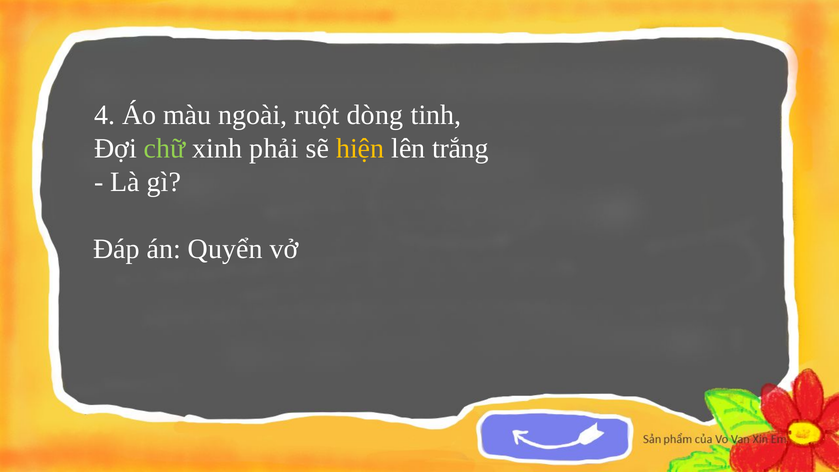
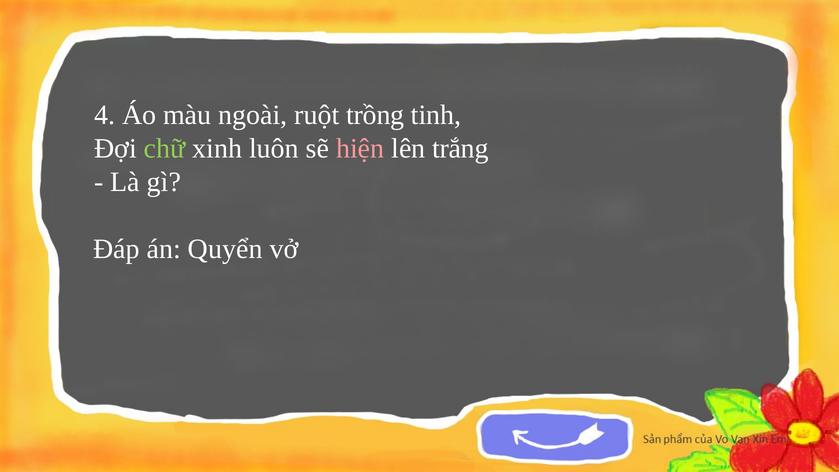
dòng: dòng -> trồng (375, 115)
phải: phải -> luôn (274, 149)
hiện colour: yellow -> pink (360, 149)
